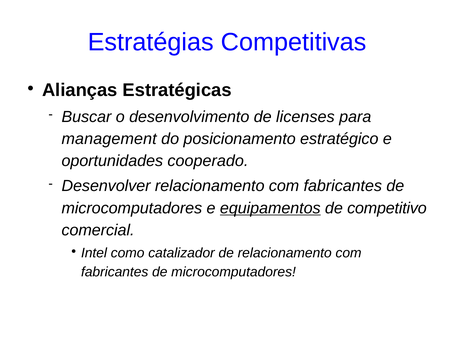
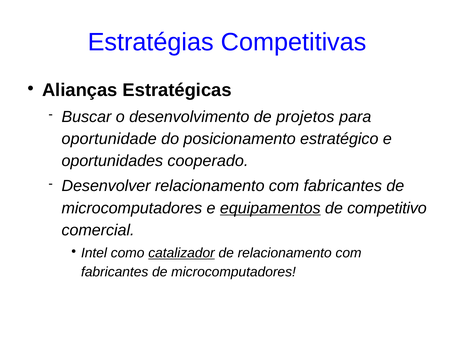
licenses: licenses -> projetos (305, 117)
management: management -> oportunidade (109, 139)
catalizador underline: none -> present (182, 253)
